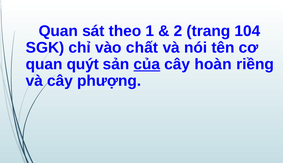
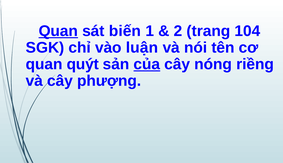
Quan underline: none -> present (58, 31)
theo: theo -> biến (125, 31)
chất: chất -> luận (142, 48)
hoàn: hoàn -> nóng (213, 64)
